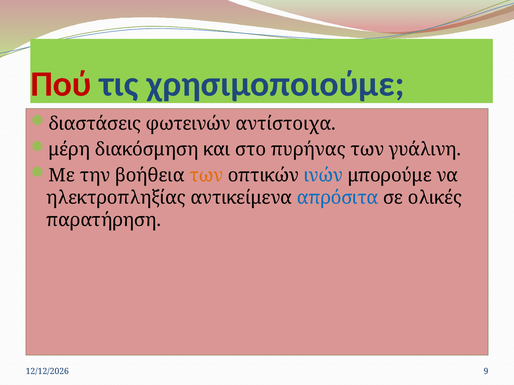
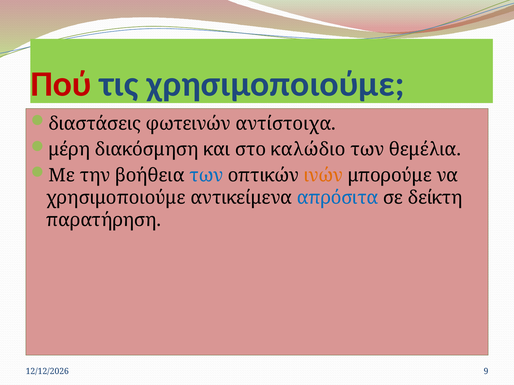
πυρήνας: πυρήνας -> καλώδιο (308, 150)
γυάλινη: γυάλινη -> θεμέλια (425, 150)
των colour: orange -> blue (206, 176)
ινών colour: blue -> orange (323, 176)
ηλεκτροπληξίας: ηλεκτροπληξίας -> χρησιμοποιούμε (116, 198)
ολικές: ολικές -> δείκτη (435, 198)
